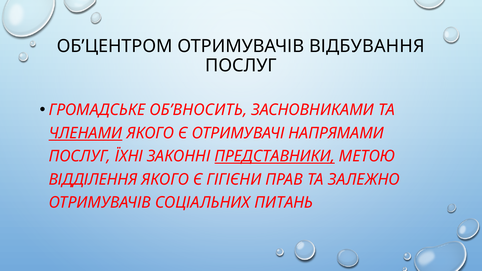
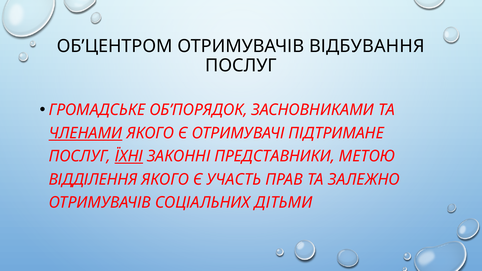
ОБ’ВНОСИТЬ: ОБ’ВНОСИТЬ -> ОБ’ПОРЯДОК (198, 110)
НАПРЯМАМИ: НАПРЯМАМИ -> ПІДТРИМАНЕ (336, 133)
ЇХНІ underline: none -> present (129, 156)
ПРЕДСТАВНИКИ underline: present -> none (275, 156)
ГІГІЄНИ: ГІГІЄНИ -> УЧАСТЬ (234, 179)
ПИТАНЬ: ПИТАНЬ -> ДІТЬМИ (284, 203)
